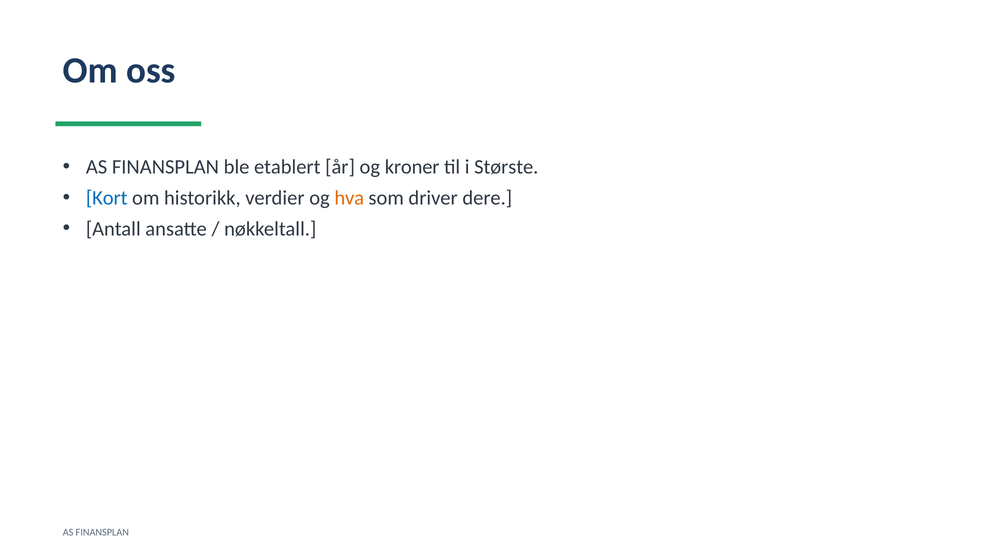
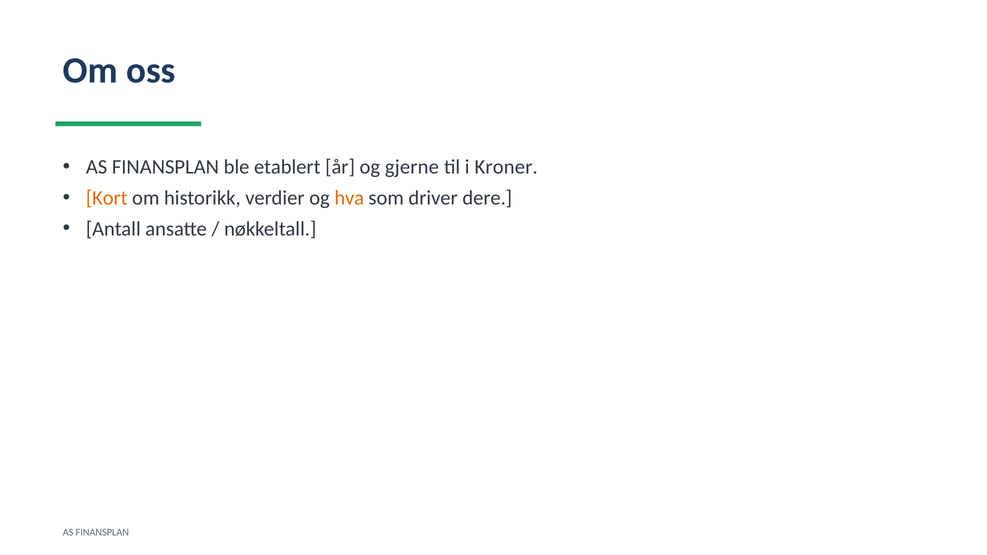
kroner: kroner -> gjerne (412, 167)
Største: Største -> Kroner (506, 167)
Kort colour: blue -> orange (107, 198)
